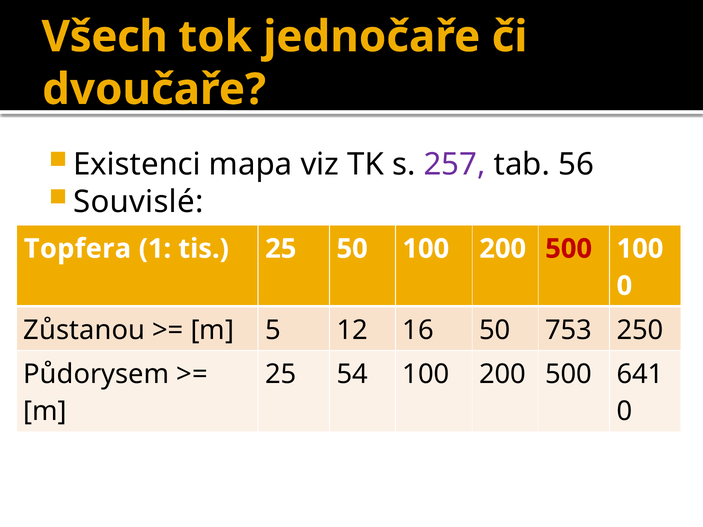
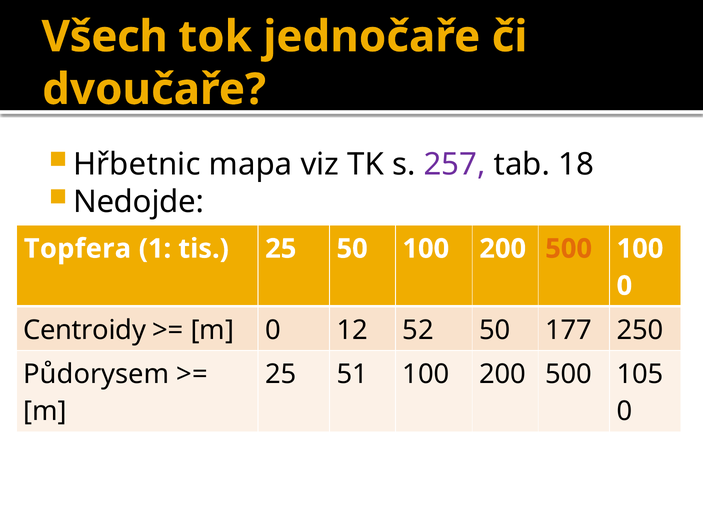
Existenci: Existenci -> Hřbetnic (137, 164)
56: 56 -> 18 (576, 164)
Souvislé: Souvislé -> Nedojde (139, 202)
500 colour: red -> orange (569, 249)
Zůstanou: Zůstanou -> Centroidy (85, 330)
m 5: 5 -> 0 (273, 330)
16: 16 -> 52 (418, 330)
753: 753 -> 177 (569, 330)
54: 54 -> 51 (352, 374)
641: 641 -> 105 (640, 374)
